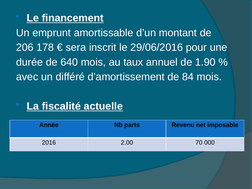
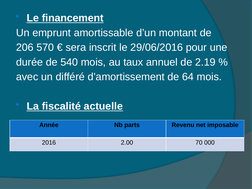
178: 178 -> 570 (45, 48)
640: 640 -> 540 (69, 62)
1.90: 1.90 -> 2.19 (205, 62)
84: 84 -> 64 (188, 77)
